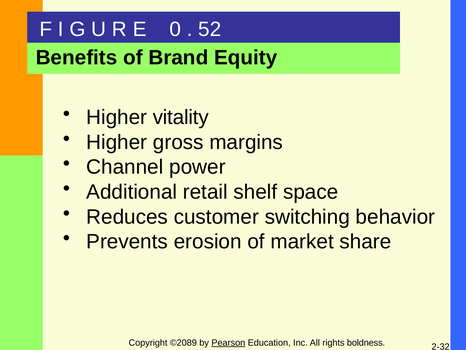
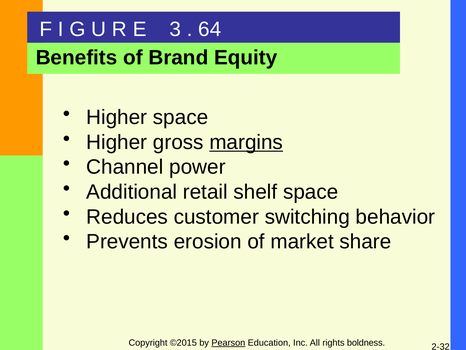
0: 0 -> 3 (175, 29)
52: 52 -> 64 (210, 29)
Higher vitality: vitality -> space (181, 117)
margins underline: none -> present (246, 142)
©2089: ©2089 -> ©2015 (183, 342)
